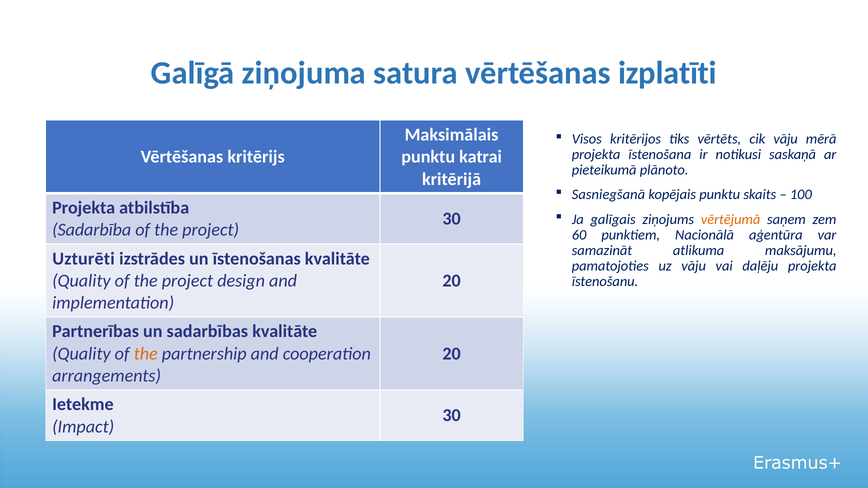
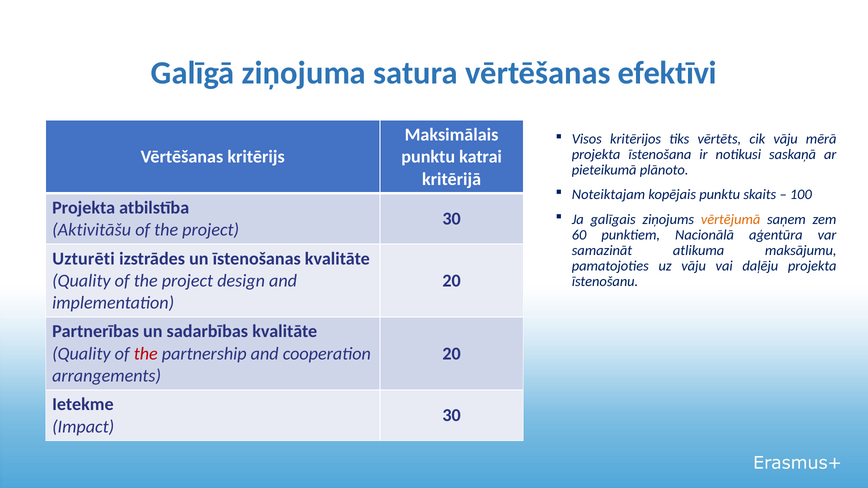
izplatīti: izplatīti -> efektīvi (667, 73)
Sasniegšanā: Sasniegšanā -> Noteiktajam (608, 195)
Sadarbība: Sadarbība -> Aktivitāšu (92, 230)
the colour: orange -> red (146, 354)
